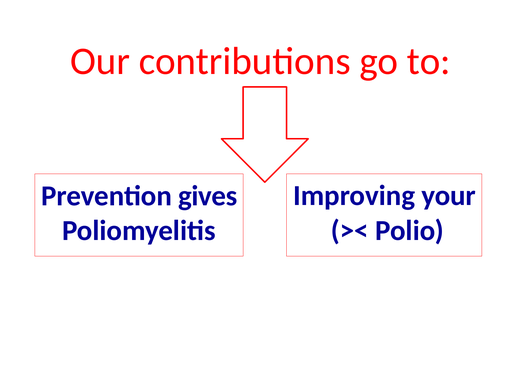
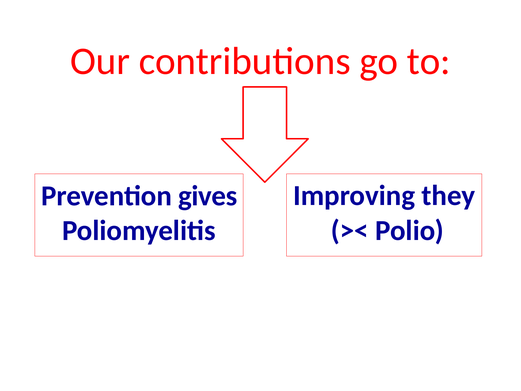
your: your -> they (448, 196)
